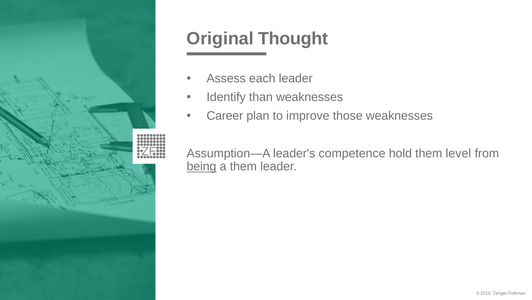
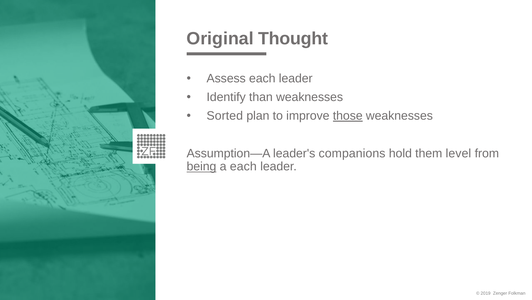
Career: Career -> Sorted (225, 116)
those underline: none -> present (348, 116)
competence: competence -> companions (352, 153)
a them: them -> each (243, 166)
